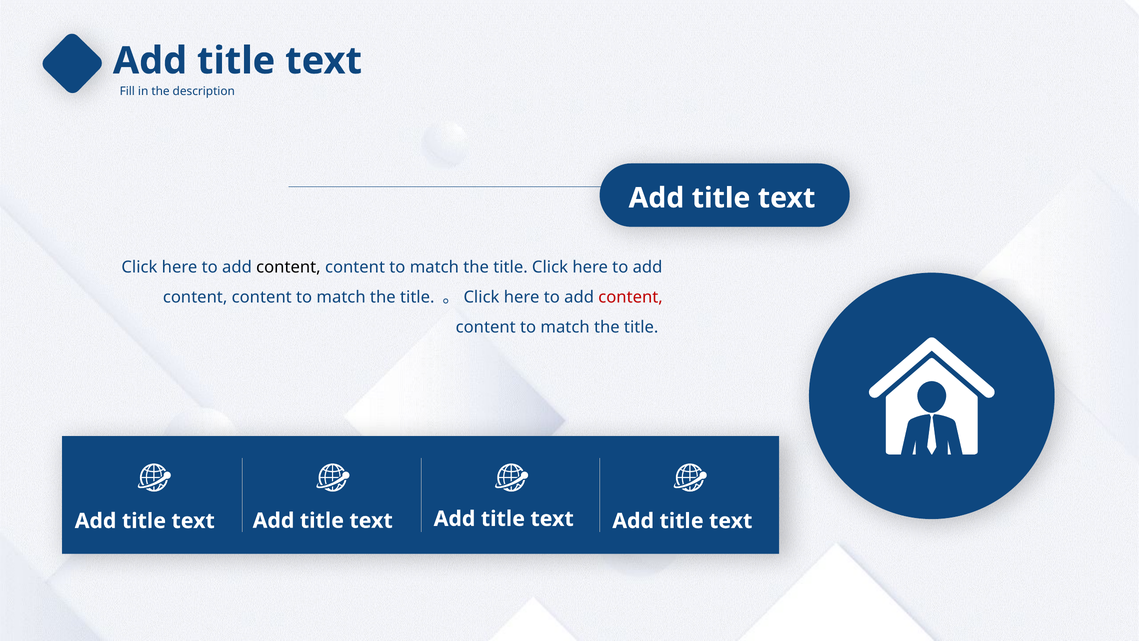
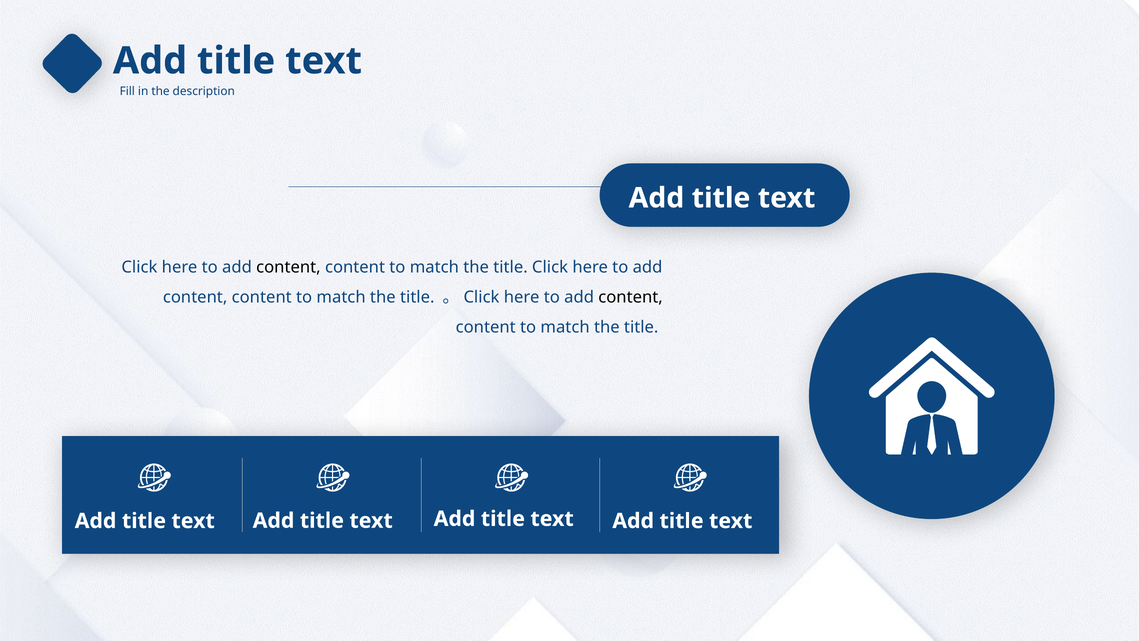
content colour: red -> black (631, 297)
